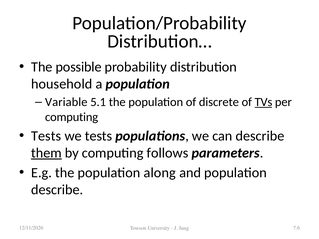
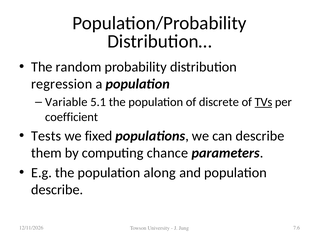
possible: possible -> random (79, 67)
household: household -> regression (62, 84)
computing: computing -> coefficient (72, 117)
we tests: tests -> fixed (99, 136)
them underline: present -> none (46, 153)
follows: follows -> chance (167, 153)
